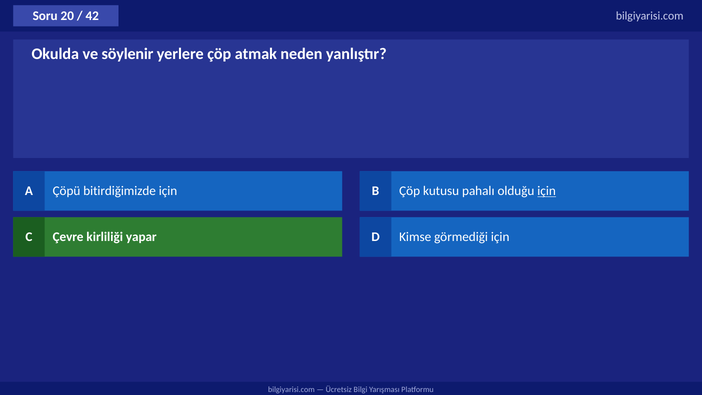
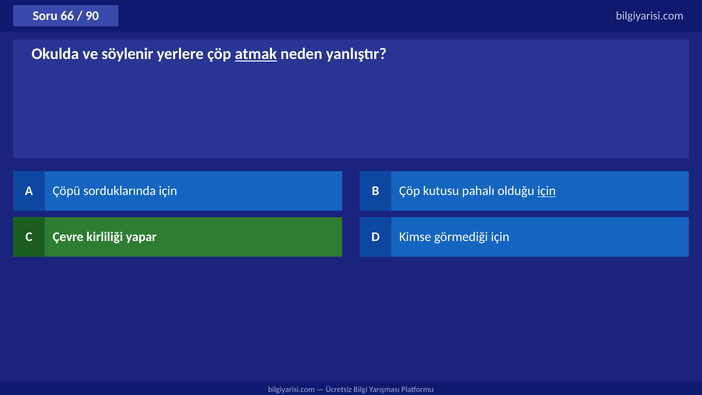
20: 20 -> 66 (67, 16)
42: 42 -> 90 (92, 16)
atmak underline: none -> present (256, 54)
bitirdiğimizde: bitirdiğimizde -> sorduklarında (120, 191)
